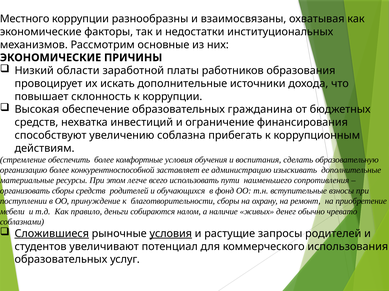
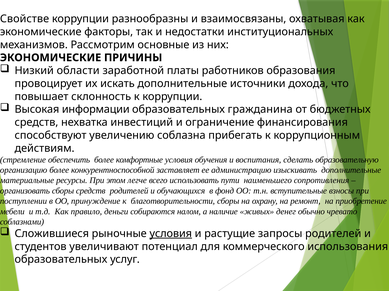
Местного: Местного -> Свойстве (25, 19)
обеспечение: обеспечение -> информации (96, 110)
Сложившиеся underline: present -> none (52, 234)
